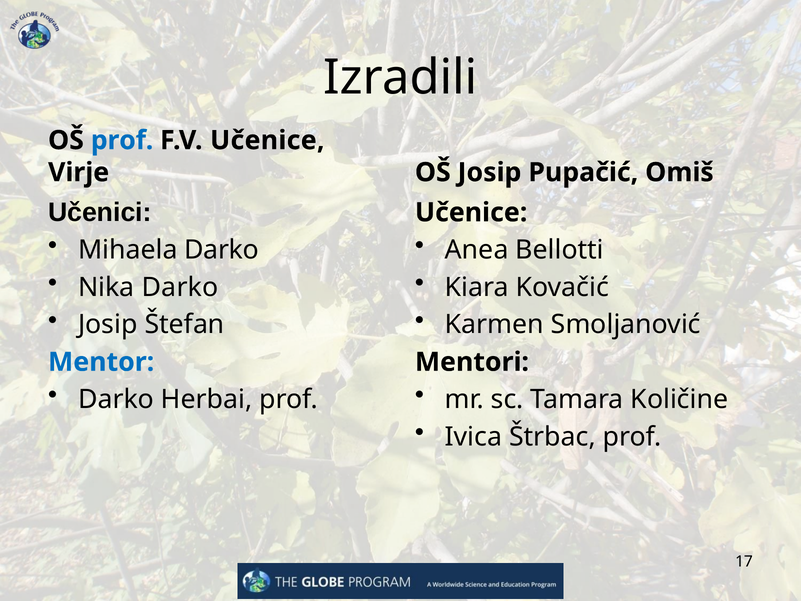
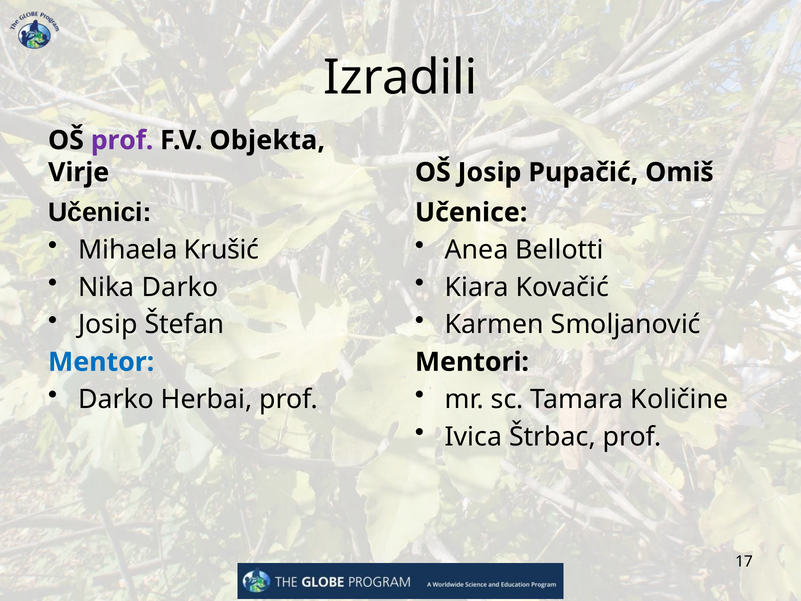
prof colour: blue -> purple (122, 140)
F.V Učenice: Učenice -> Objekta (267, 140)
Mihaela Darko: Darko -> Krušić (222, 250)
